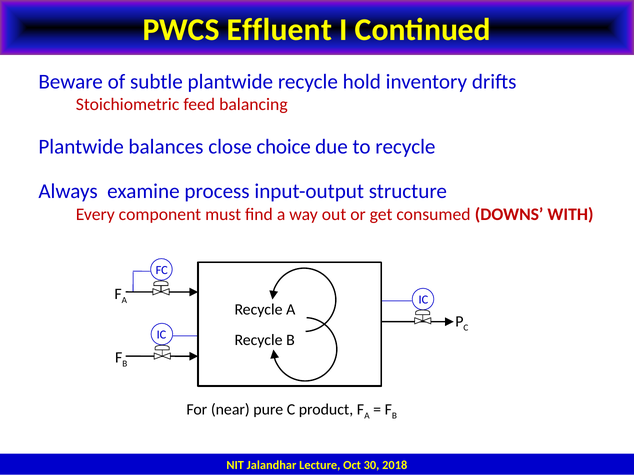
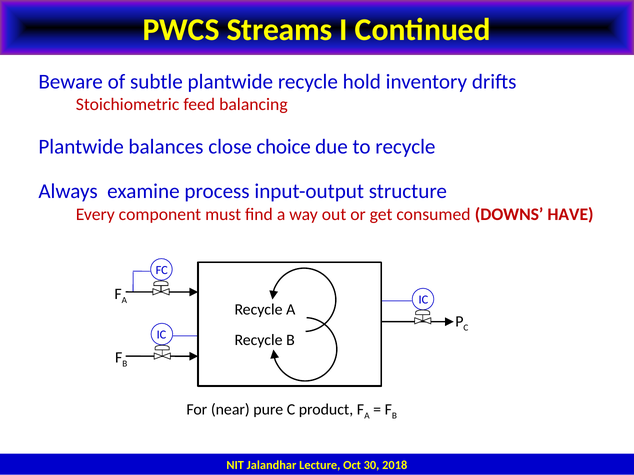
Effluent: Effluent -> Streams (280, 30)
WITH: WITH -> HAVE (570, 215)
